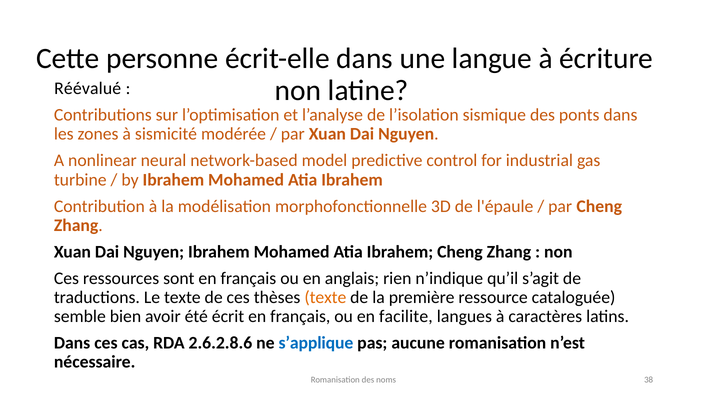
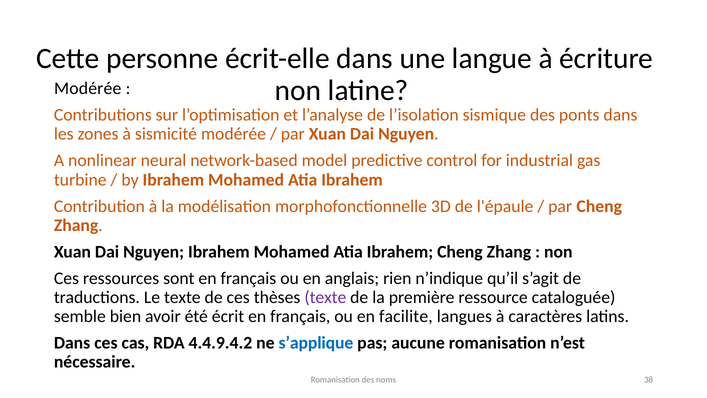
Réévalué: Réévalué -> Modérée (88, 89)
texte colour: orange -> purple (325, 297)
2.6.2.8.6: 2.6.2.8.6 -> 4.4.9.4.2 (220, 343)
